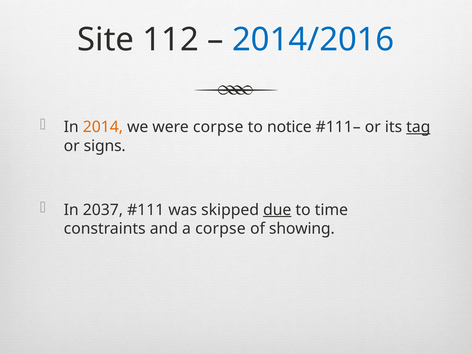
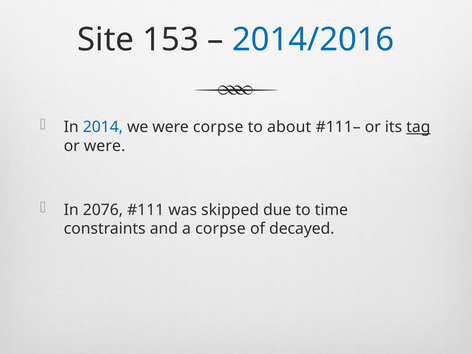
112: 112 -> 153 (171, 40)
2014 colour: orange -> blue (103, 127)
notice: notice -> about (289, 127)
or signs: signs -> were (105, 146)
2037: 2037 -> 2076 (103, 210)
due underline: present -> none (277, 210)
showing: showing -> decayed (302, 229)
